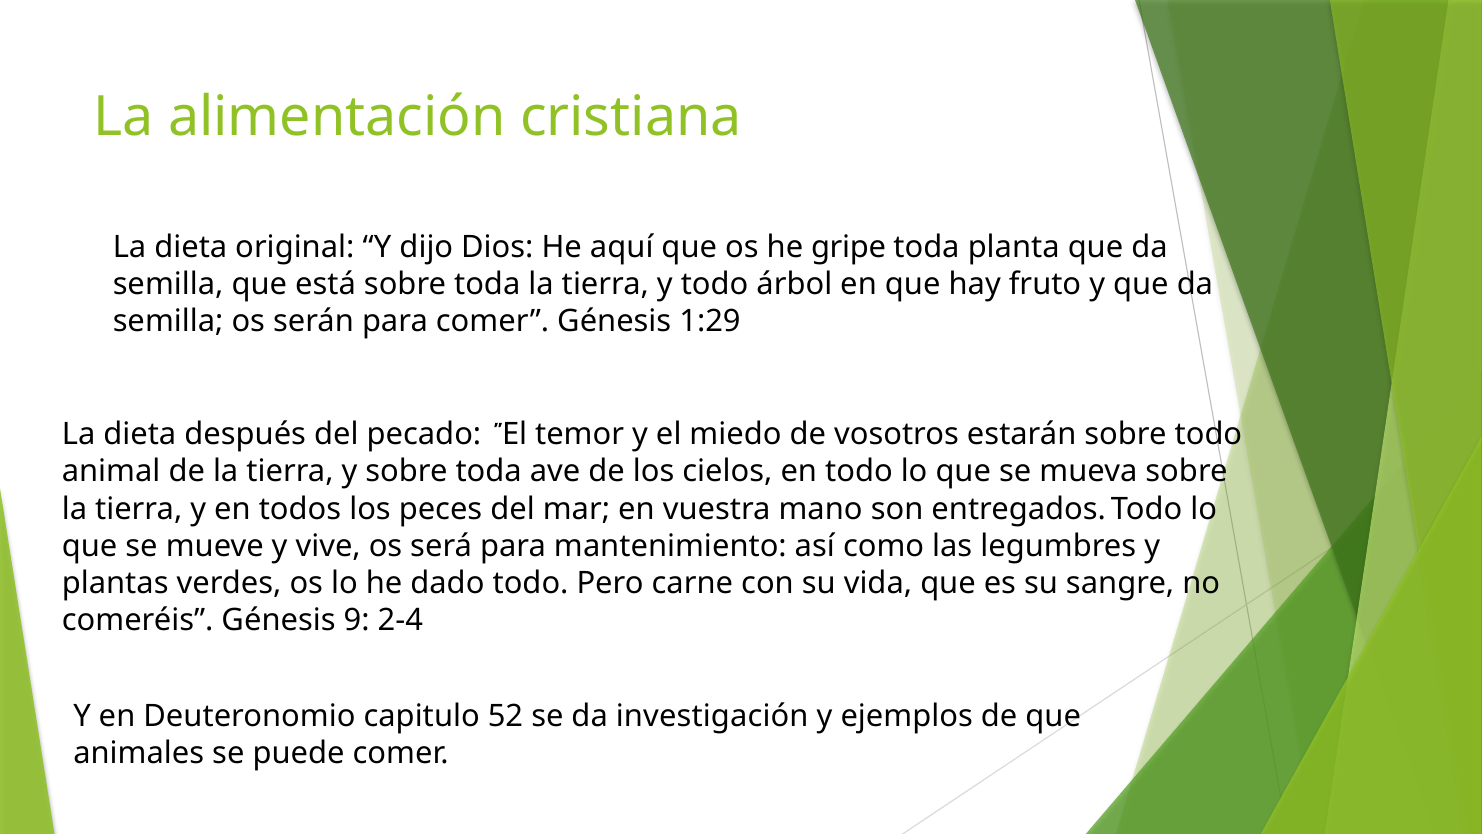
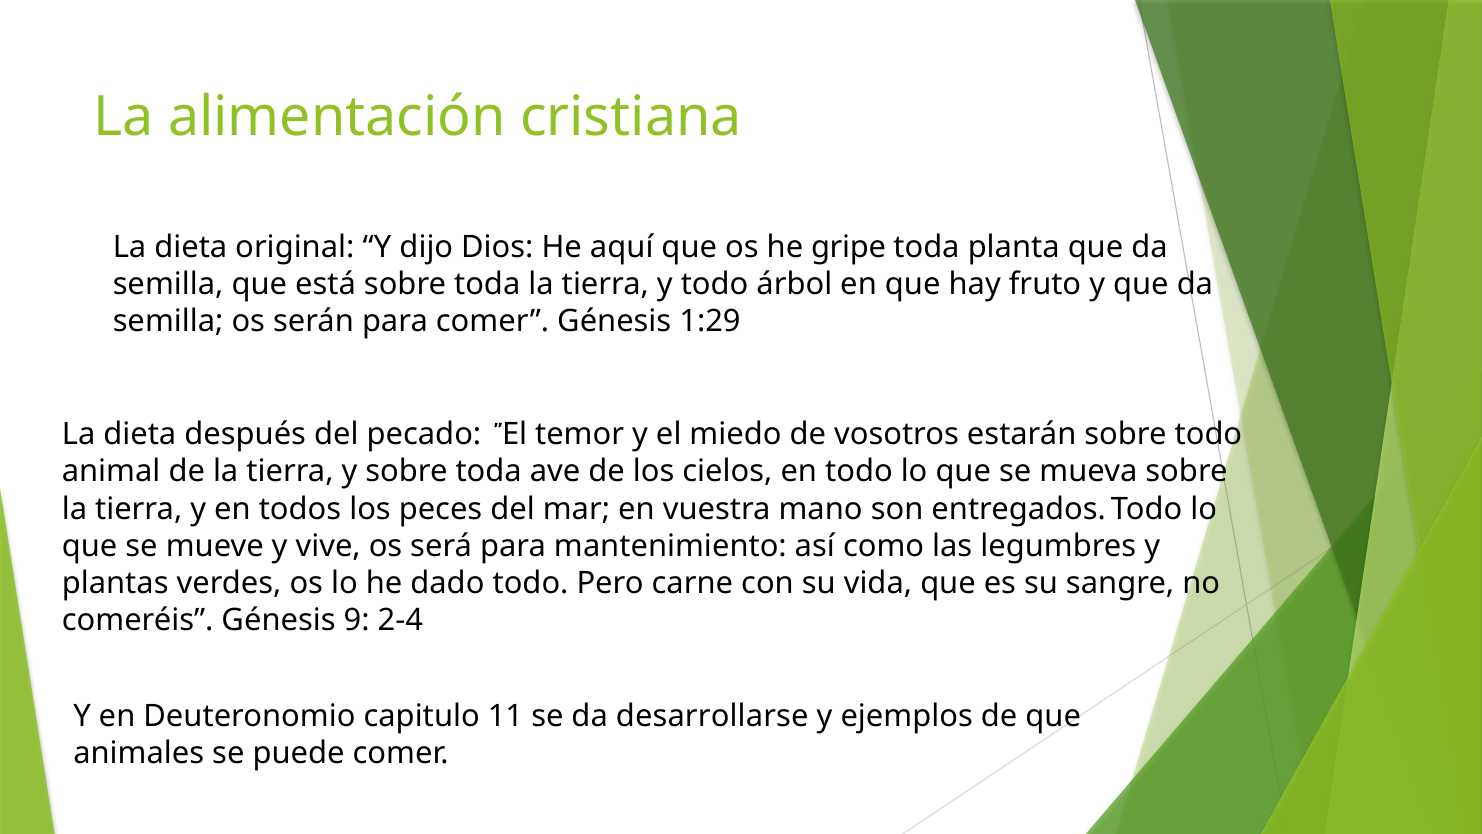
52: 52 -> 11 (505, 716)
investigación: investigación -> desarrollarse (712, 716)
